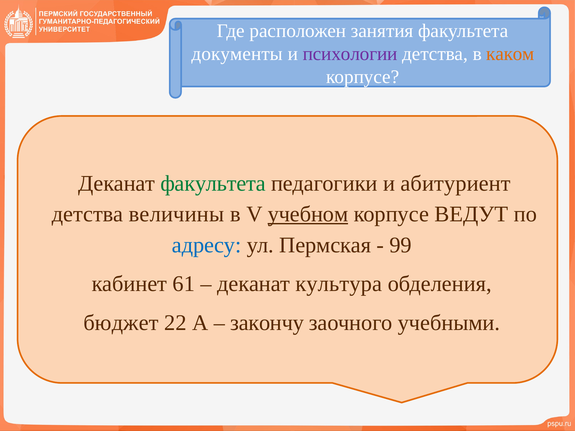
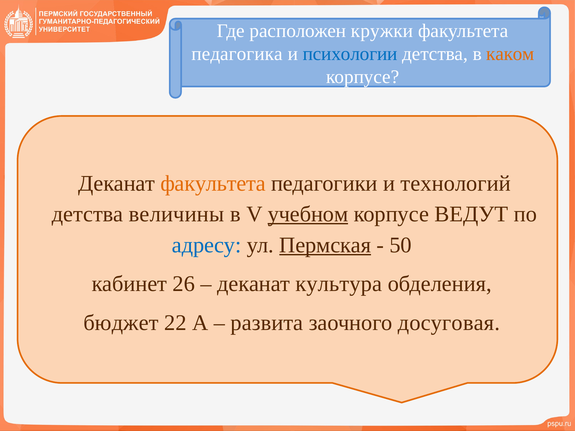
занятия: занятия -> кружки (382, 31)
документы: документы -> педагогика (237, 54)
психологии colour: purple -> blue (350, 54)
факультета colour: green -> orange (213, 183)
абитуриент: абитуриент -> технологий (456, 183)
Пермская underline: none -> present (325, 245)
99: 99 -> 50 (401, 245)
61: 61 -> 26 (184, 284)
закончу: закончу -> развита (267, 323)
учебными: учебными -> досуговая (449, 323)
